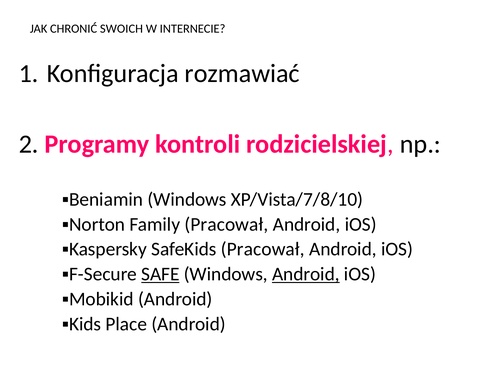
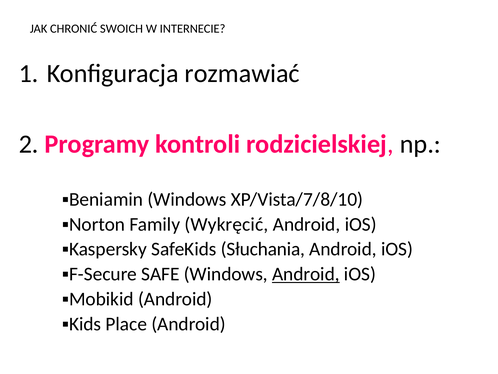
Family Pracował: Pracował -> Wykręcić (226, 224)
SafeKids Pracował: Pracował -> Słuchania (263, 249)
SAFE underline: present -> none (160, 274)
